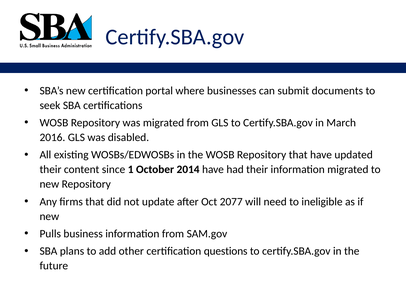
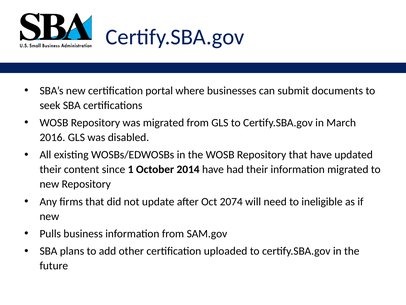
2077: 2077 -> 2074 (231, 201)
questions: questions -> uploaded (226, 251)
